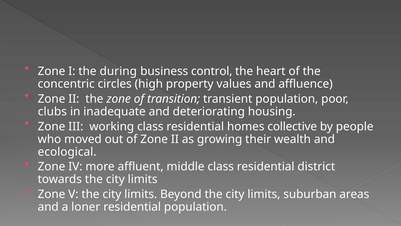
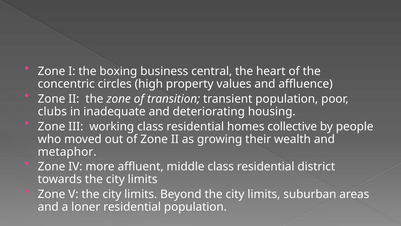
during: during -> boxing (118, 71)
control: control -> central (212, 71)
ecological: ecological -> metaphor (67, 152)
